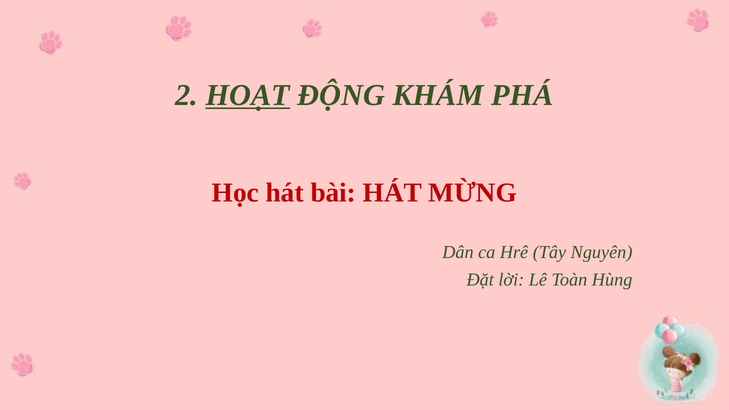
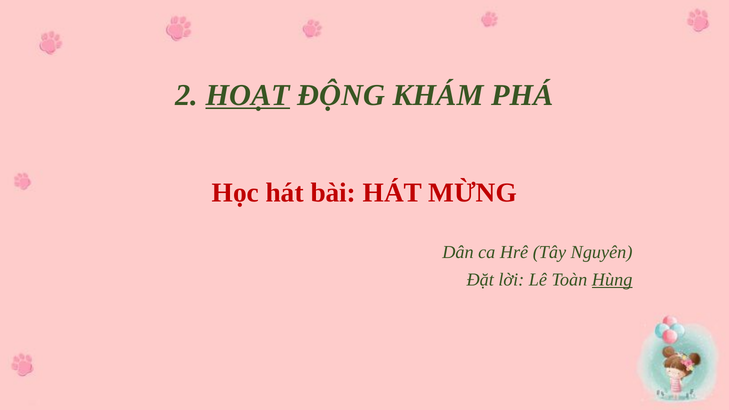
Hùng underline: none -> present (612, 280)
